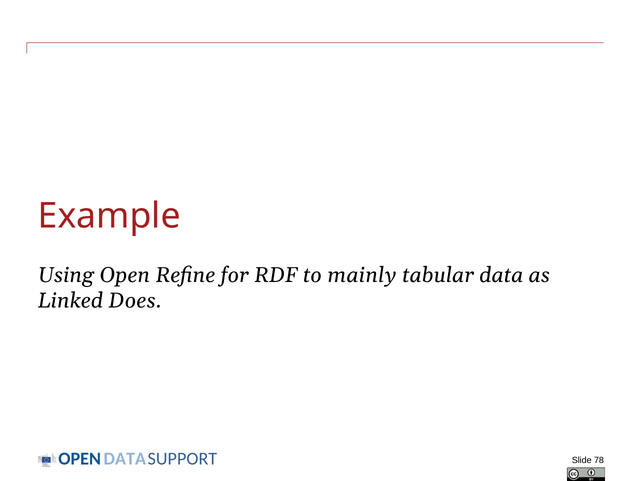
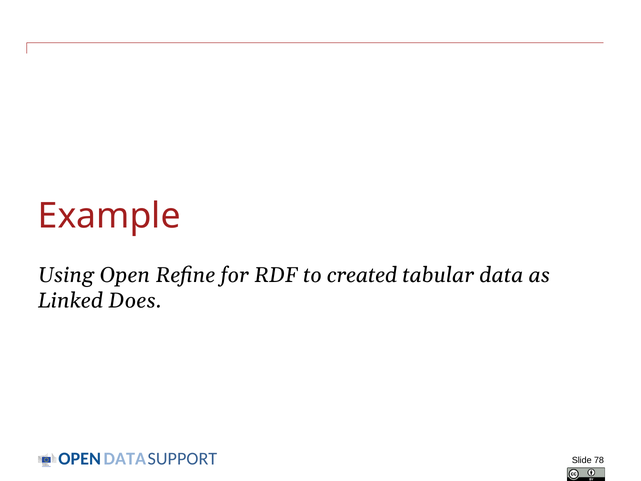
mainly: mainly -> created (362, 275)
